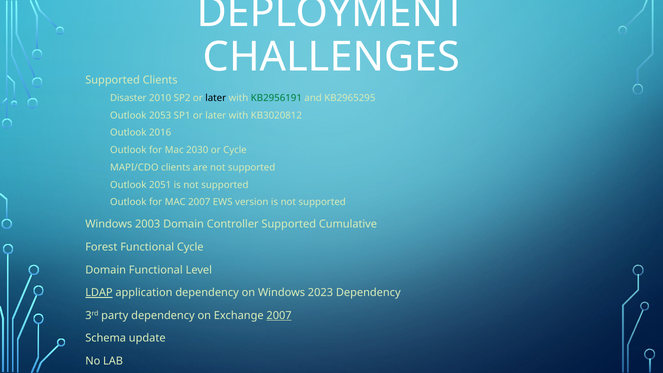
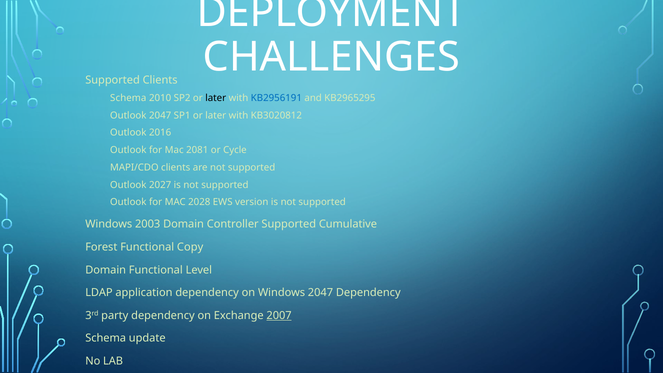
Disaster: Disaster -> Schema (128, 98)
KB2956191 colour: green -> blue (276, 98)
Outlook 2053: 2053 -> 2047 (160, 115)
2030: 2030 -> 2081 (197, 150)
2051: 2051 -> 2027 (160, 185)
MAC 2007: 2007 -> 2028 (199, 202)
Functional Cycle: Cycle -> Copy (190, 247)
LDAP underline: present -> none (99, 293)
Windows 2023: 2023 -> 2047 (320, 293)
